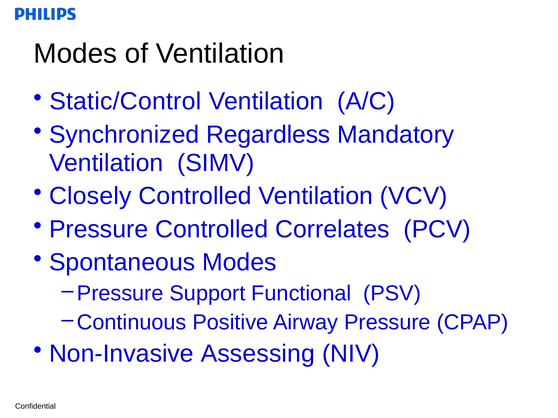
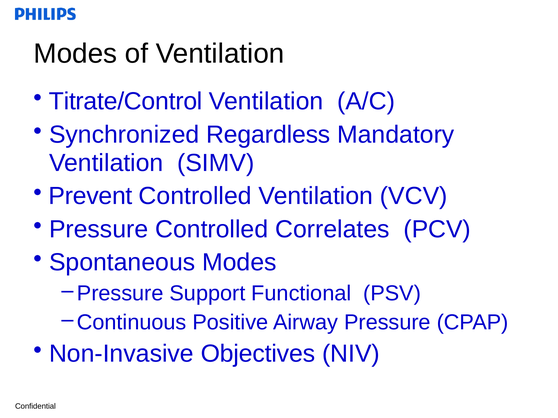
Static/Control: Static/Control -> Titrate/Control (126, 102)
Closely: Closely -> Prevent (91, 196)
Assessing: Assessing -> Objectives (258, 354)
